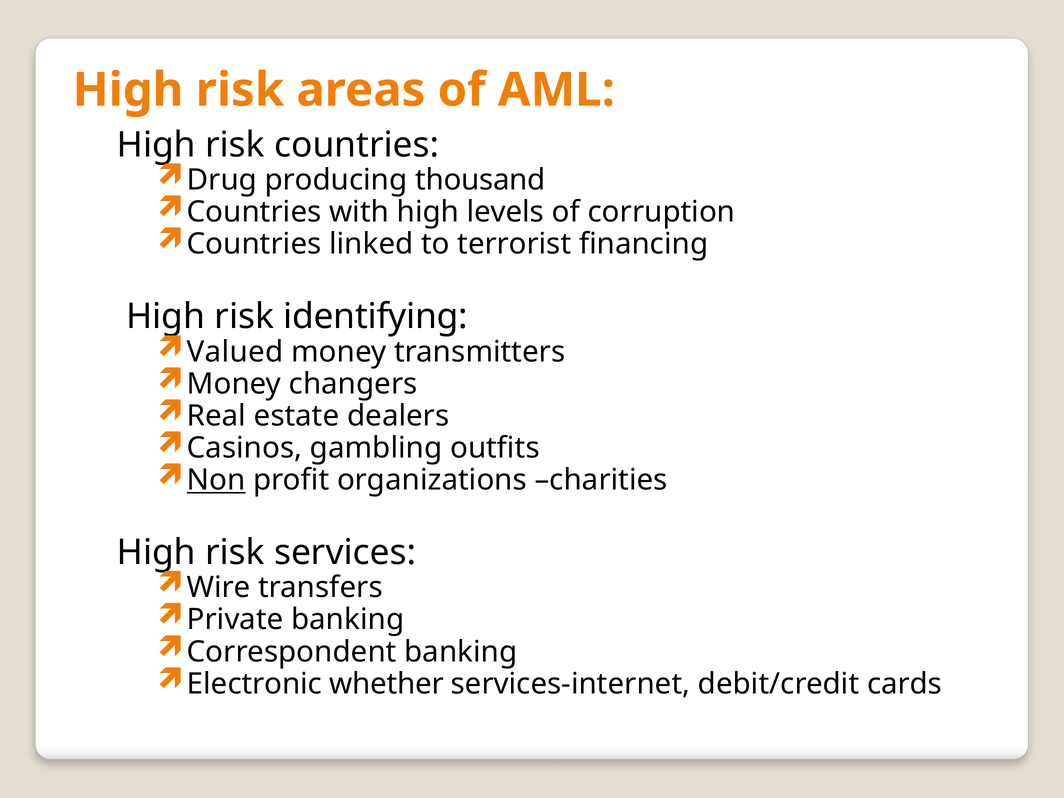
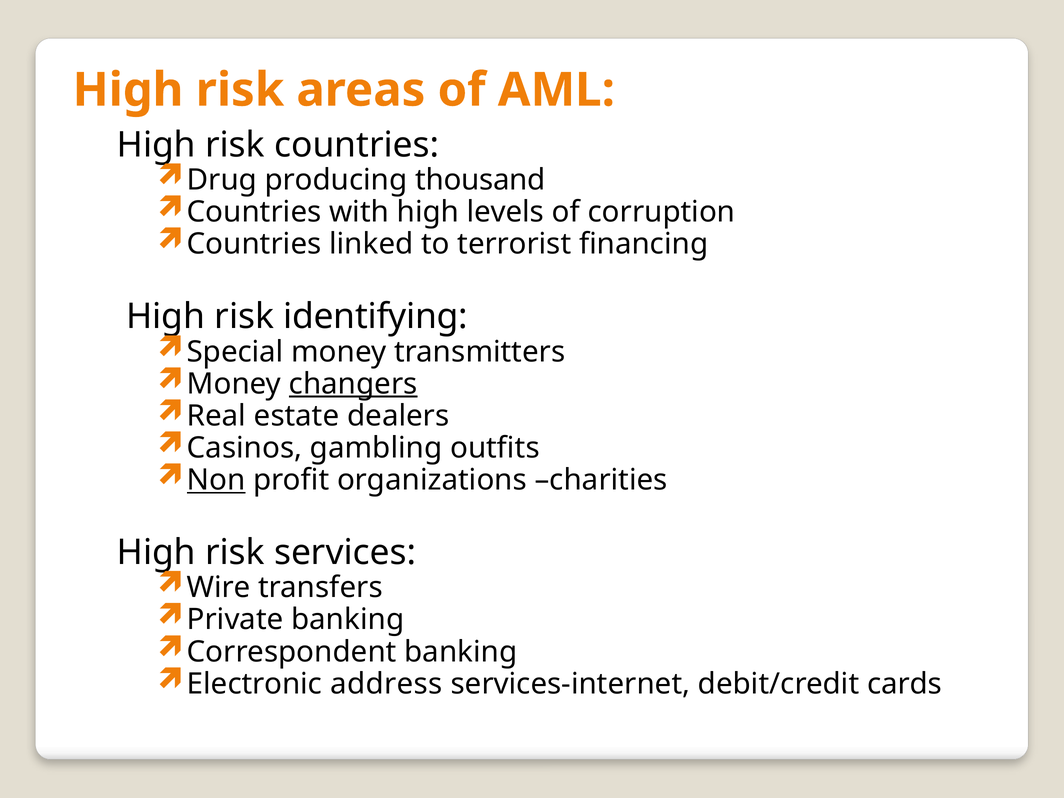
Valued: Valued -> Special (235, 352)
changers underline: none -> present (353, 384)
whether: whether -> address (386, 684)
